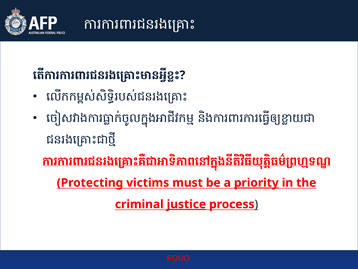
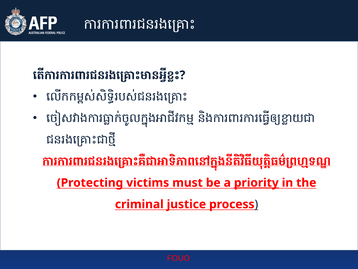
justice underline: present -> none (186, 204)
